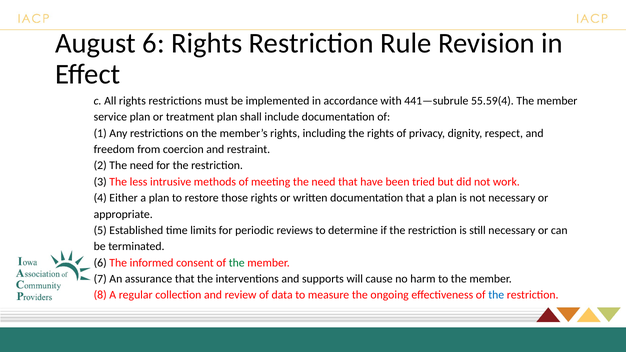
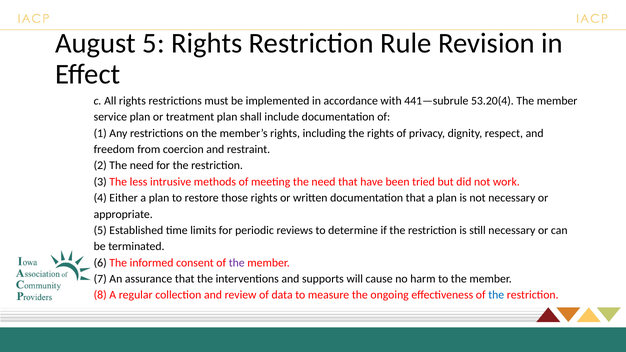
August 6: 6 -> 5 (154, 43)
55.59(4: 55.59(4 -> 53.20(4 (492, 101)
the colour: green -> purple (237, 263)
